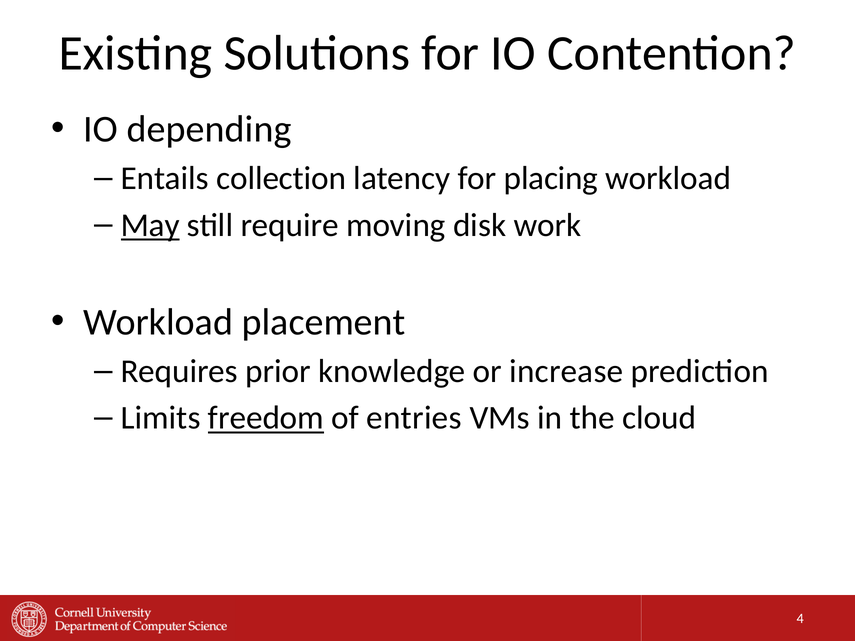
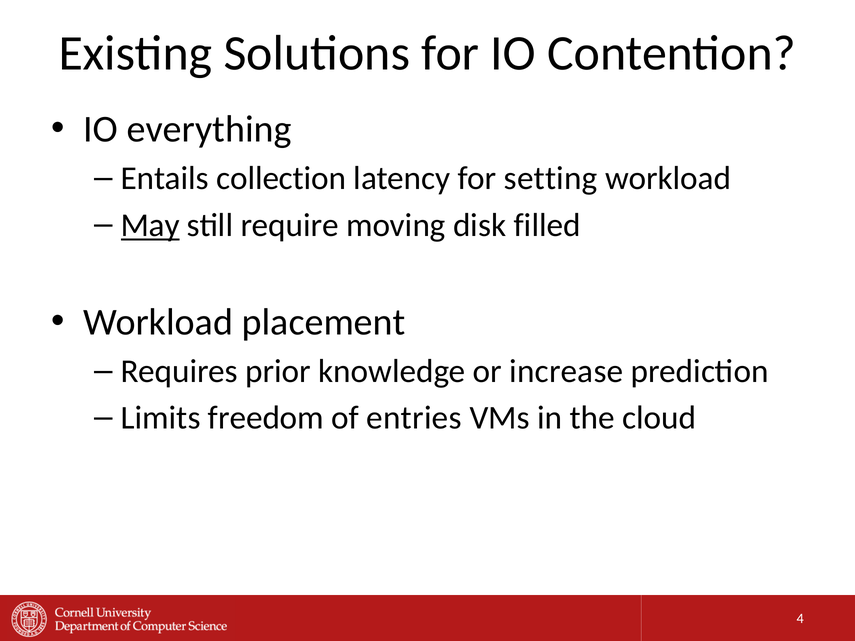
depending: depending -> everything (209, 129)
placing: placing -> setting (551, 179)
work: work -> filled (547, 225)
freedom underline: present -> none (266, 418)
